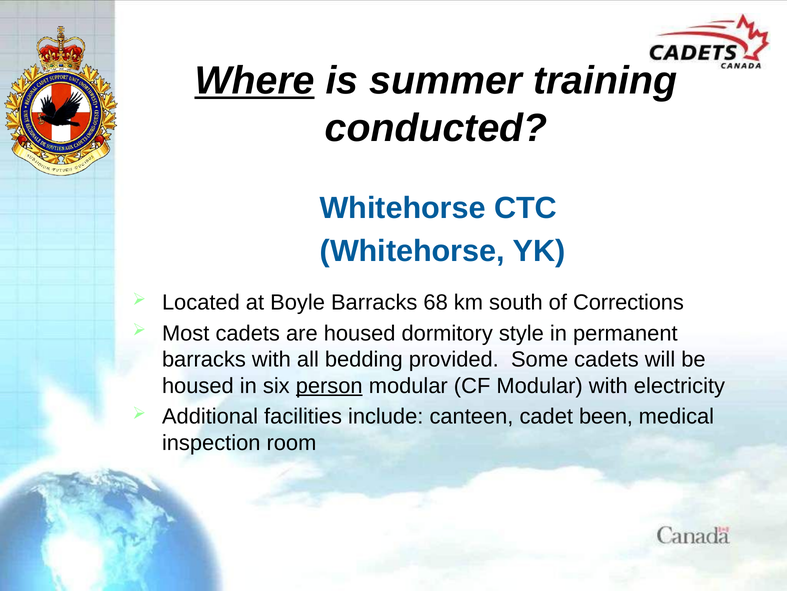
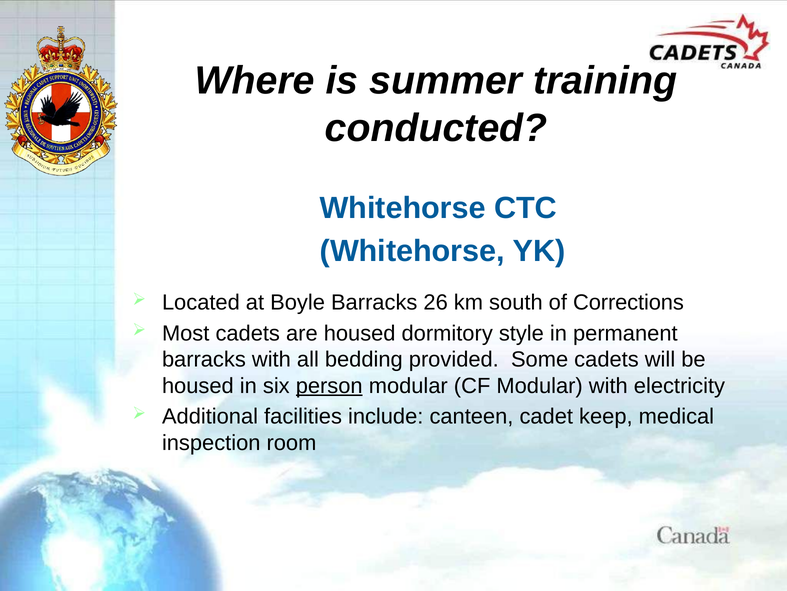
Where underline: present -> none (255, 81)
68: 68 -> 26 (436, 302)
been: been -> keep (606, 416)
